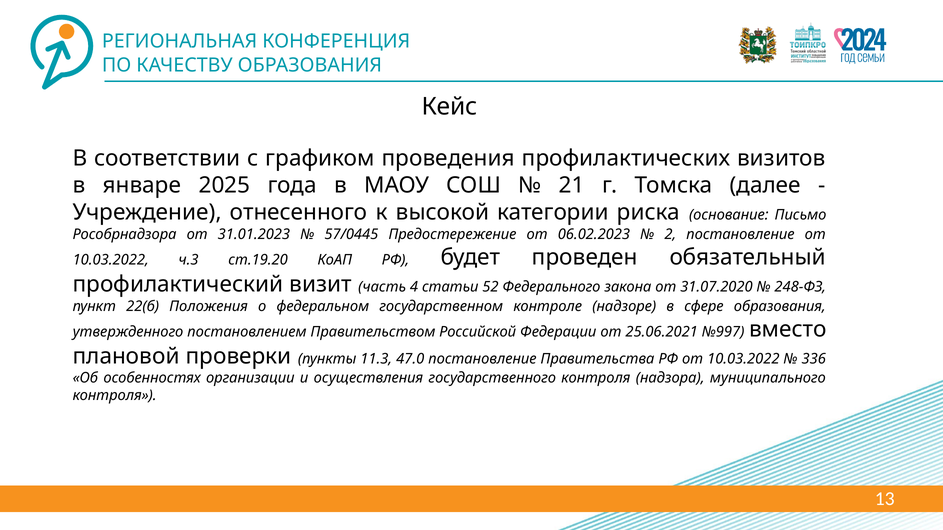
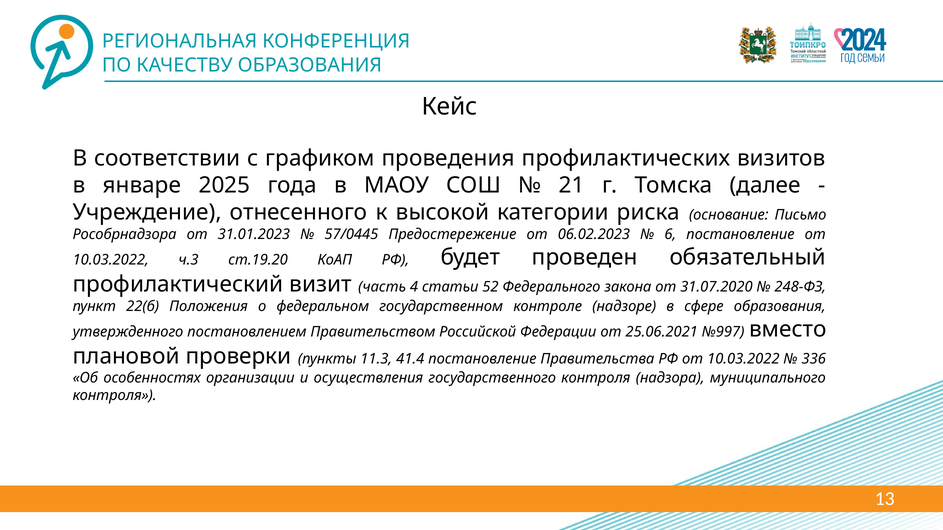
2: 2 -> 6 (670, 235)
47.0: 47.0 -> 41.4 (410, 359)
